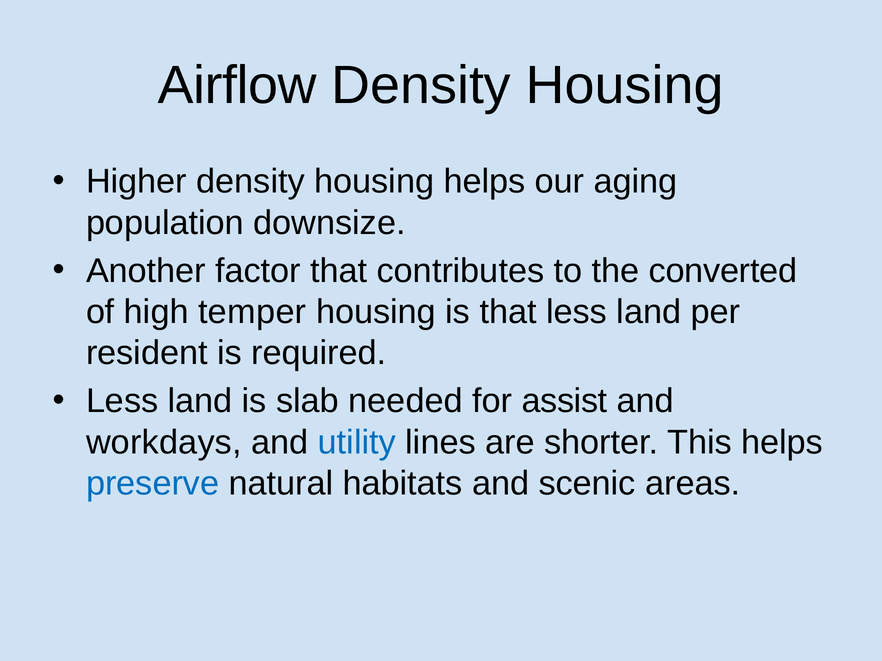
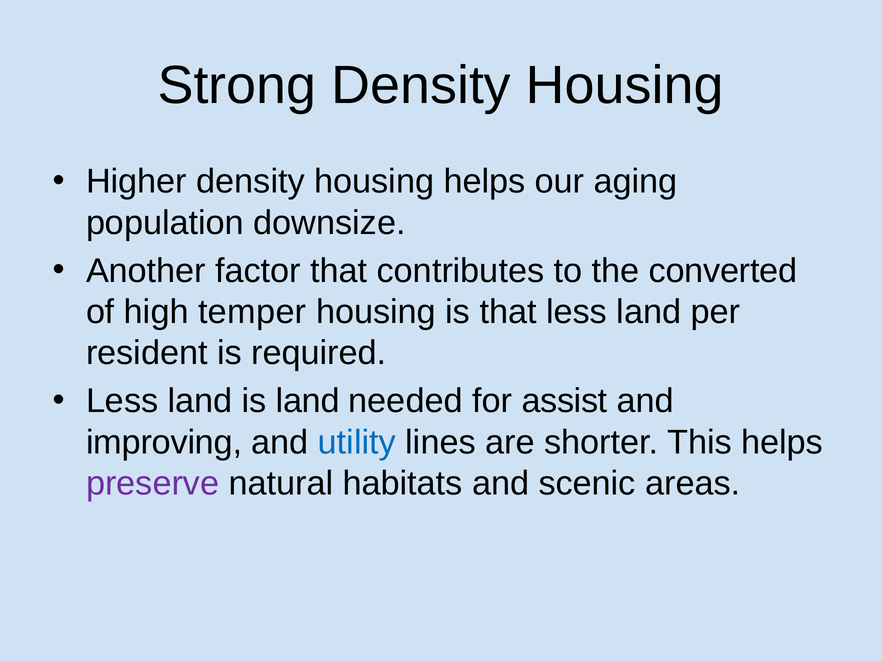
Airflow: Airflow -> Strong (237, 85)
is slab: slab -> land (308, 401)
workdays: workdays -> improving (164, 443)
preserve colour: blue -> purple (153, 484)
